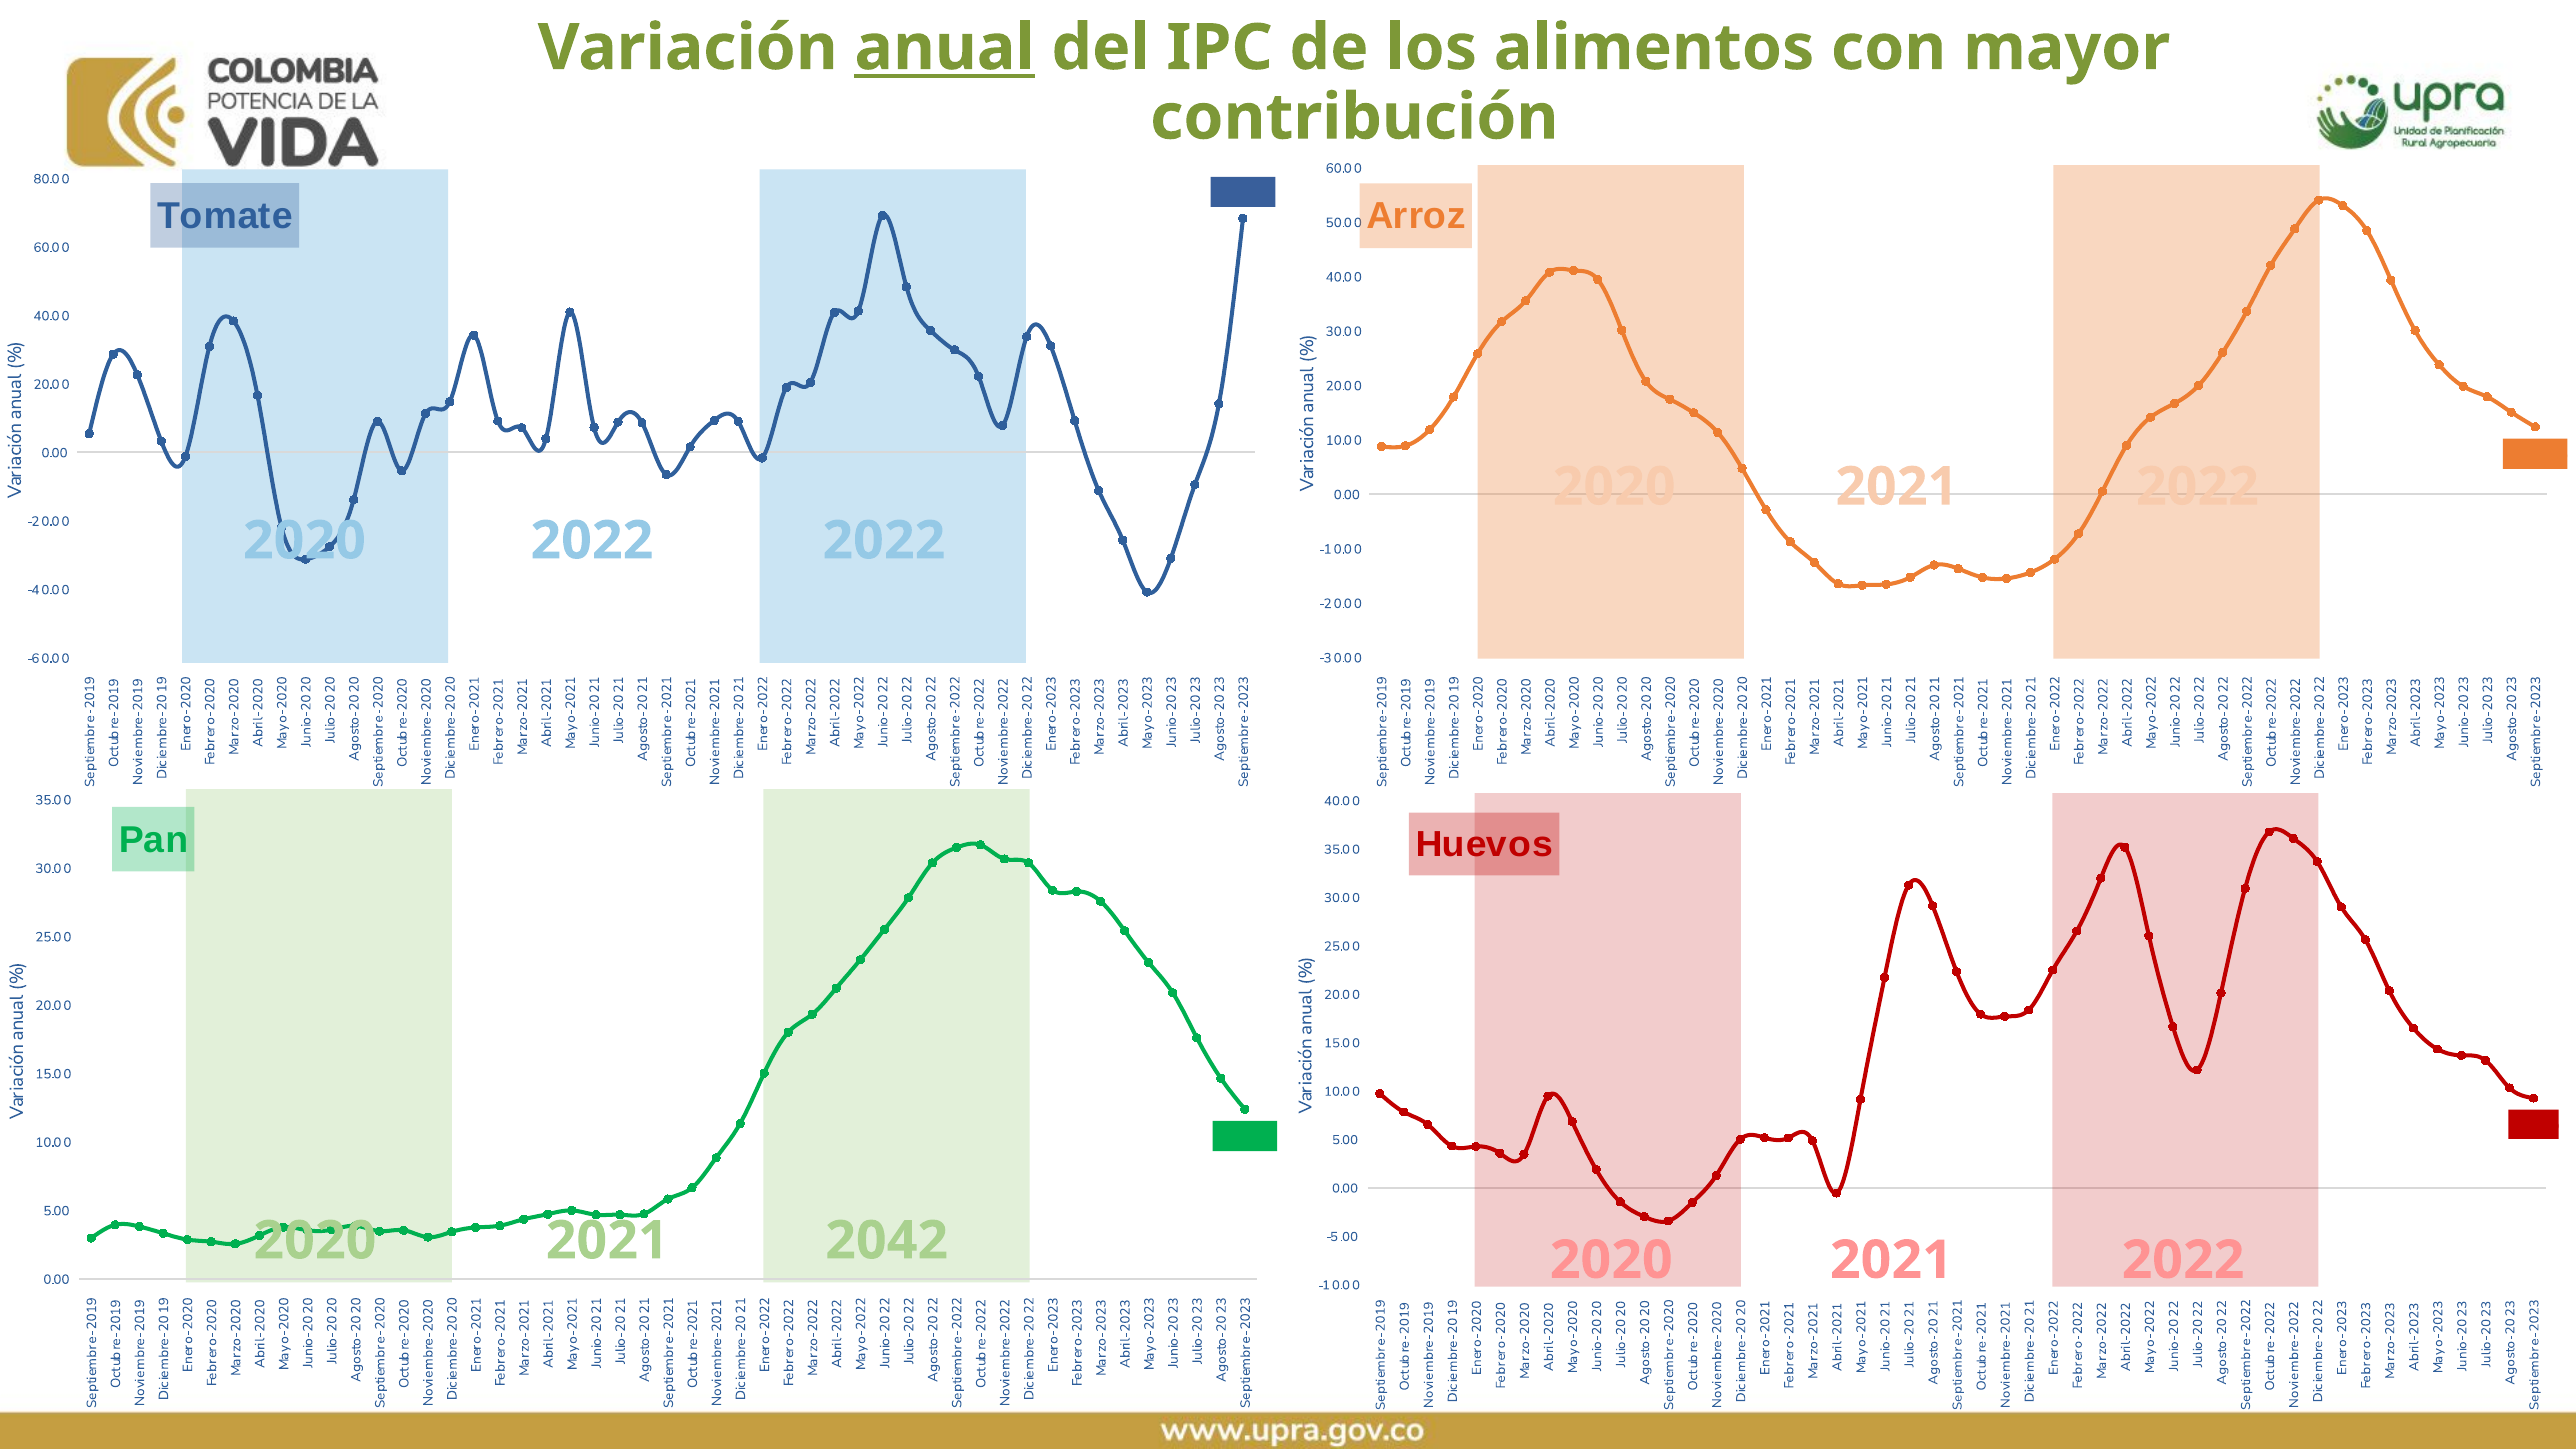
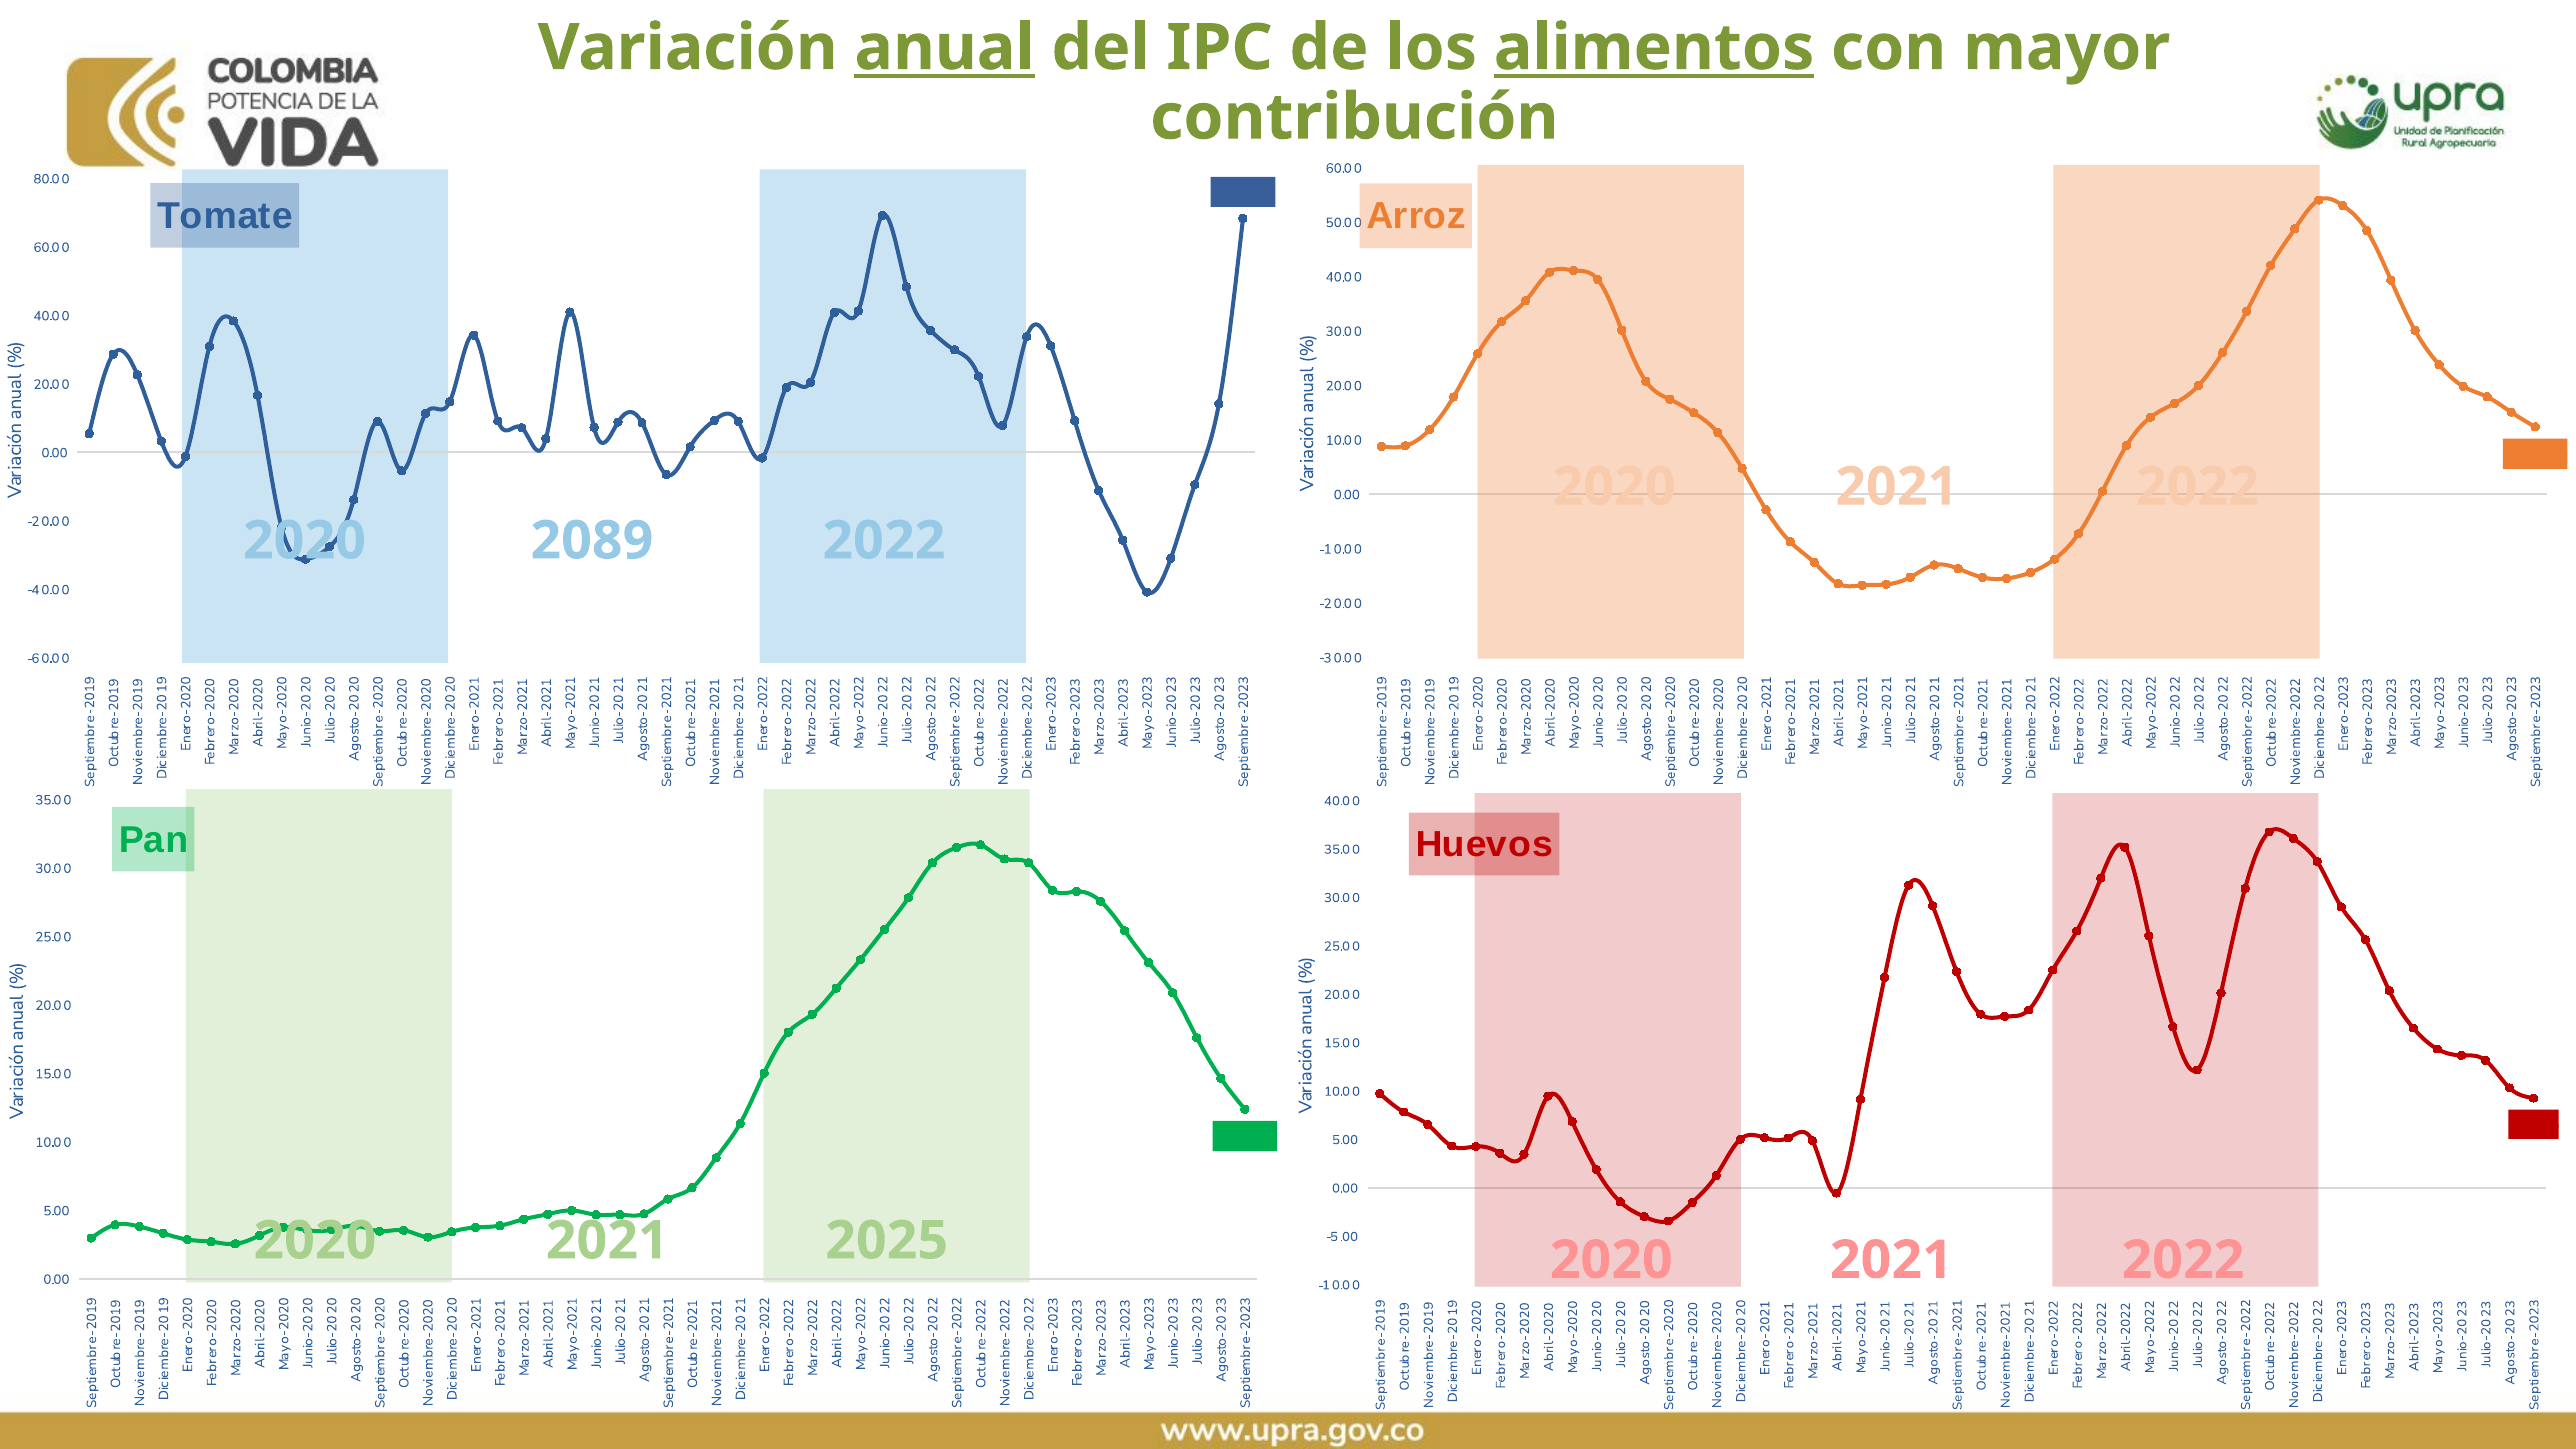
alimentos underline: none -> present (1654, 48)
2020 2022: 2022 -> 2089 (592, 541)
2042: 2042 -> 2025 (887, 1241)
